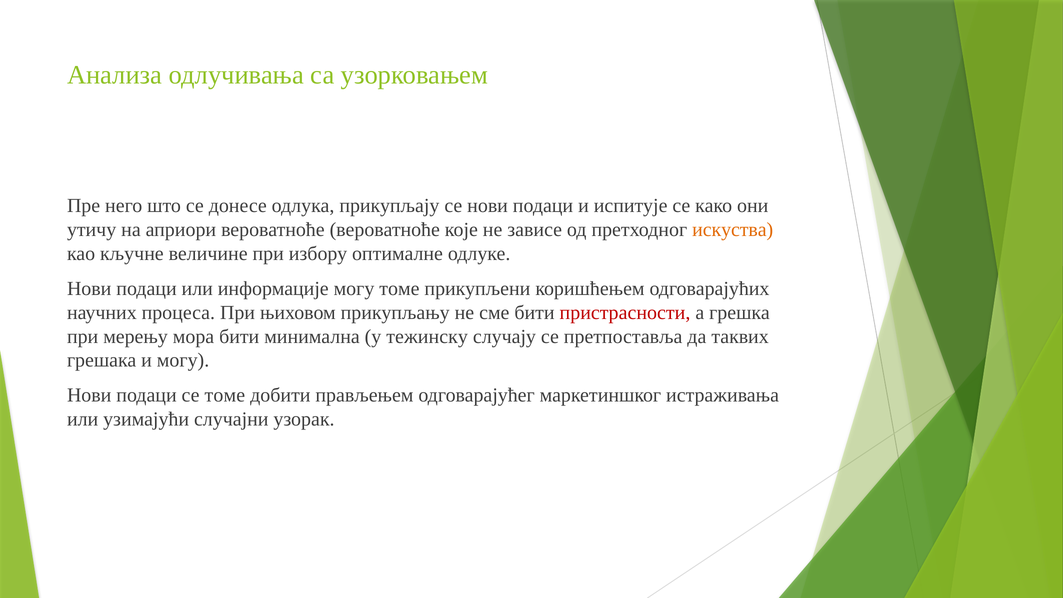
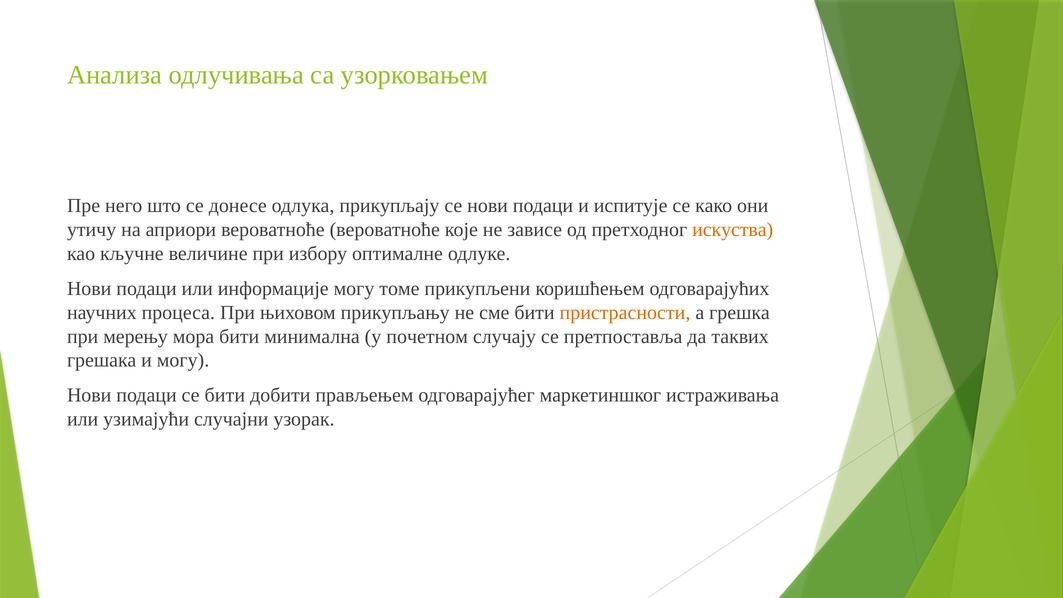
пристрасности colour: red -> orange (625, 312)
тежинску: тежинску -> почетном (427, 336)
се томе: томе -> бити (225, 395)
